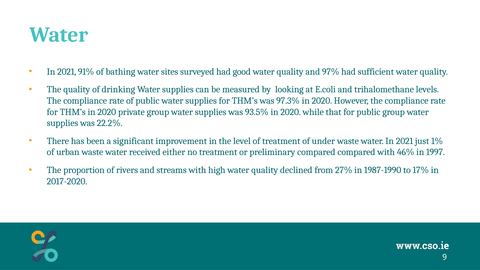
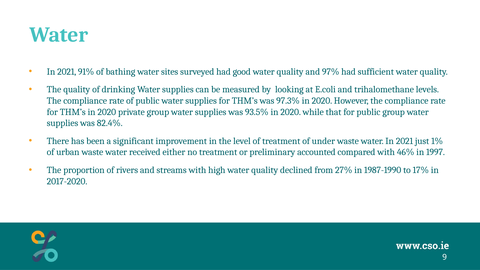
22.2%: 22.2% -> 82.4% (110, 123)
preliminary compared: compared -> accounted (316, 152)
